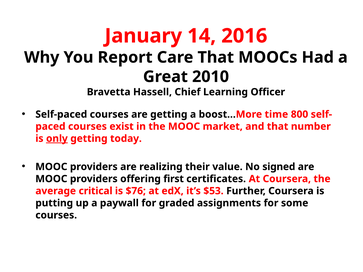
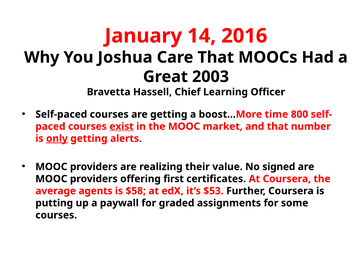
Report: Report -> Joshua (125, 57)
2010: 2010 -> 2003 (211, 77)
exist underline: none -> present (122, 127)
today: today -> alerts (126, 139)
critical: critical -> agents (96, 191)
$76: $76 -> $58 (136, 191)
